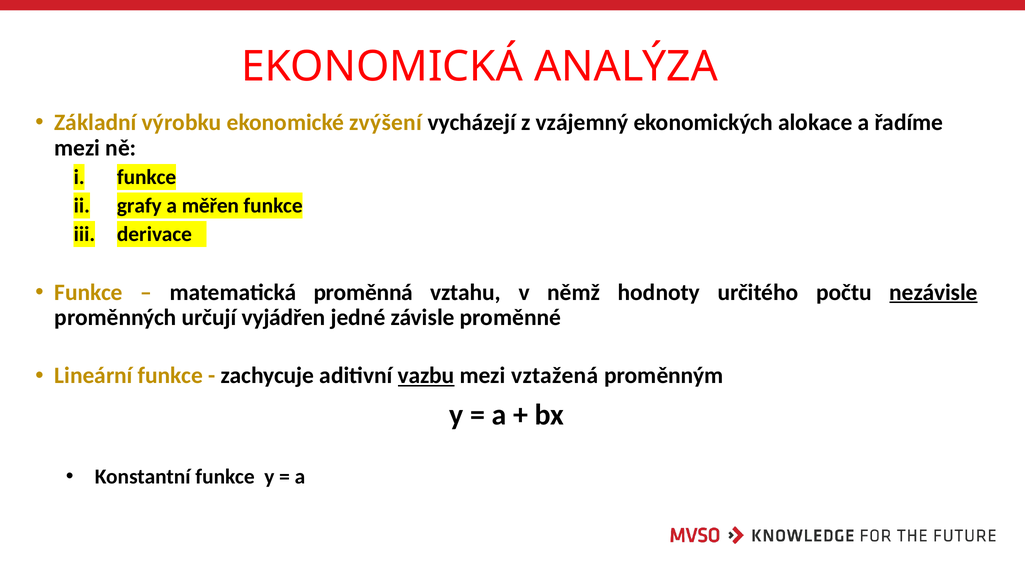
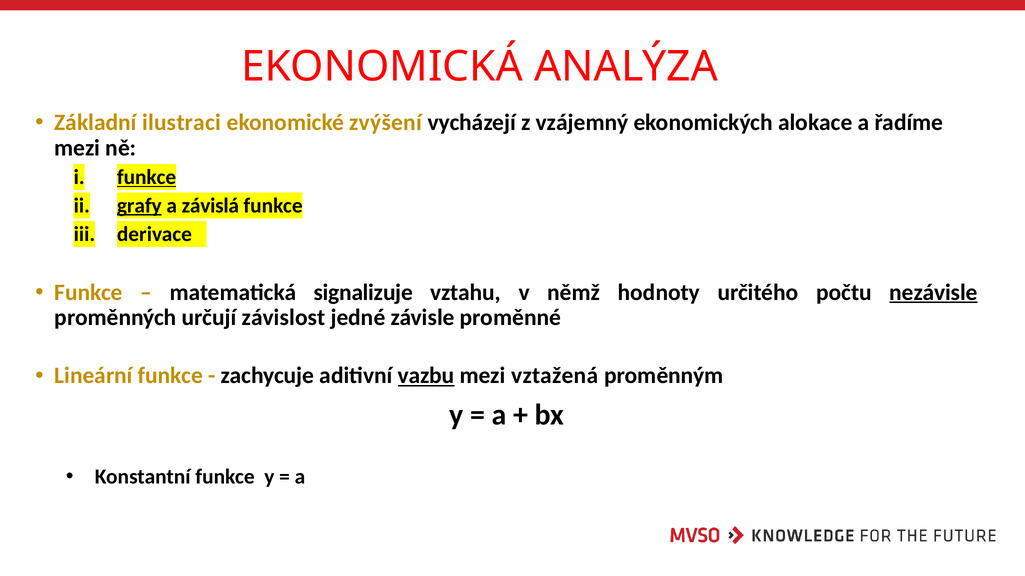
výrobku: výrobku -> ilustraci (182, 123)
funkce underline: none -> present (147, 177)
grafy underline: none -> present (139, 206)
měřen: měřen -> závislá (210, 206)
proměnná: proměnná -> signalizuje (363, 293)
vyjádřen: vyjádřen -> závislost (283, 318)
